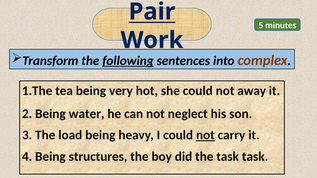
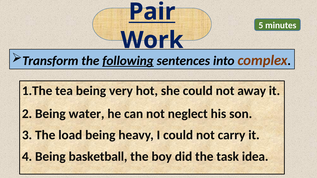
not underline: present -> none (205, 135)
structures: structures -> basketball (98, 157)
task task: task -> idea (255, 157)
